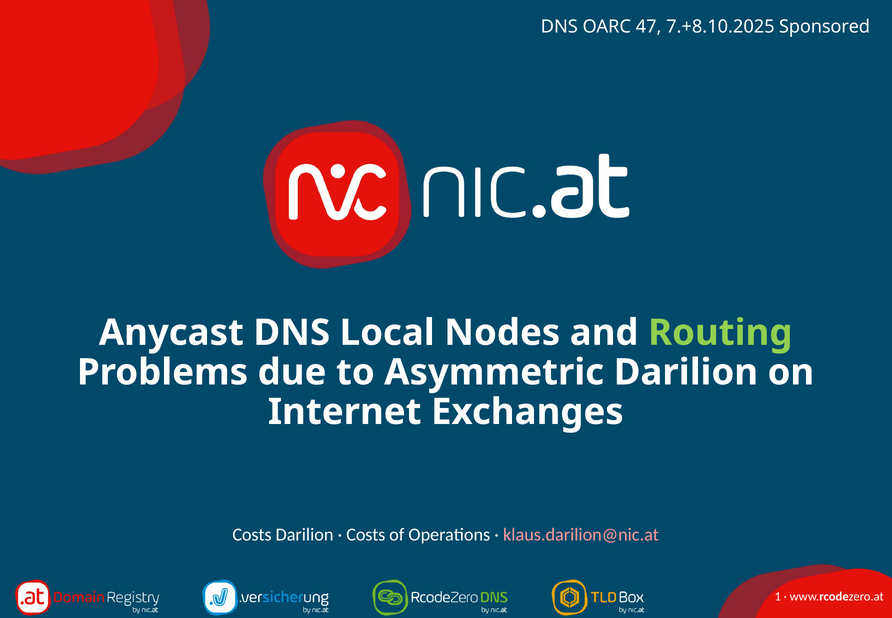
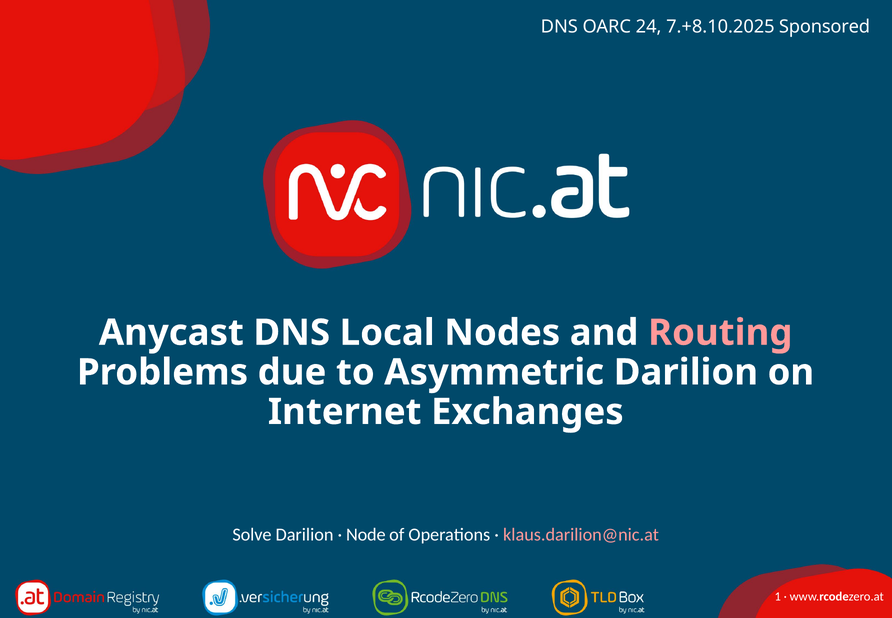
47: 47 -> 24 (649, 27)
Routing colour: light green -> pink (720, 332)
Costs: Costs -> Solve (252, 534)
Costs: Costs -> Node (366, 534)
